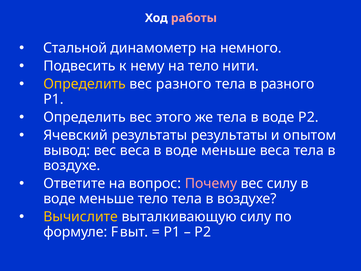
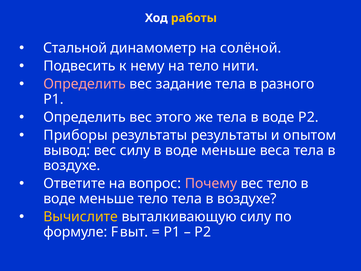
работы colour: pink -> yellow (194, 18)
немного: немного -> солёной (251, 48)
Определить colour: yellow -> pink (85, 84)
вес разного: разного -> задание (184, 84)
Ячевский: Ячевский -> Приборы (76, 135)
вес веса: веса -> силу (135, 150)
вес силу: силу -> тело (282, 183)
